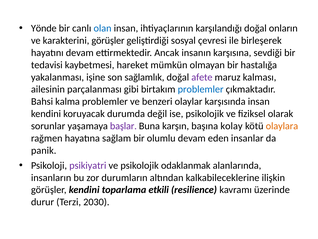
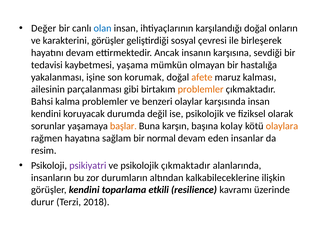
Yönde: Yönde -> Değer (44, 28)
hareket: hareket -> yaşama (132, 65)
sağlamlık: sağlamlık -> korumak (144, 77)
afete colour: purple -> orange (202, 77)
problemler colour: blue -> orange (201, 89)
başlar colour: purple -> orange (123, 126)
olumlu: olumlu -> normal (161, 138)
panik: panik -> resim (44, 150)
psikolojik odaklanmak: odaklanmak -> çıkmaktadır (186, 165)
2030: 2030 -> 2018 (96, 202)
